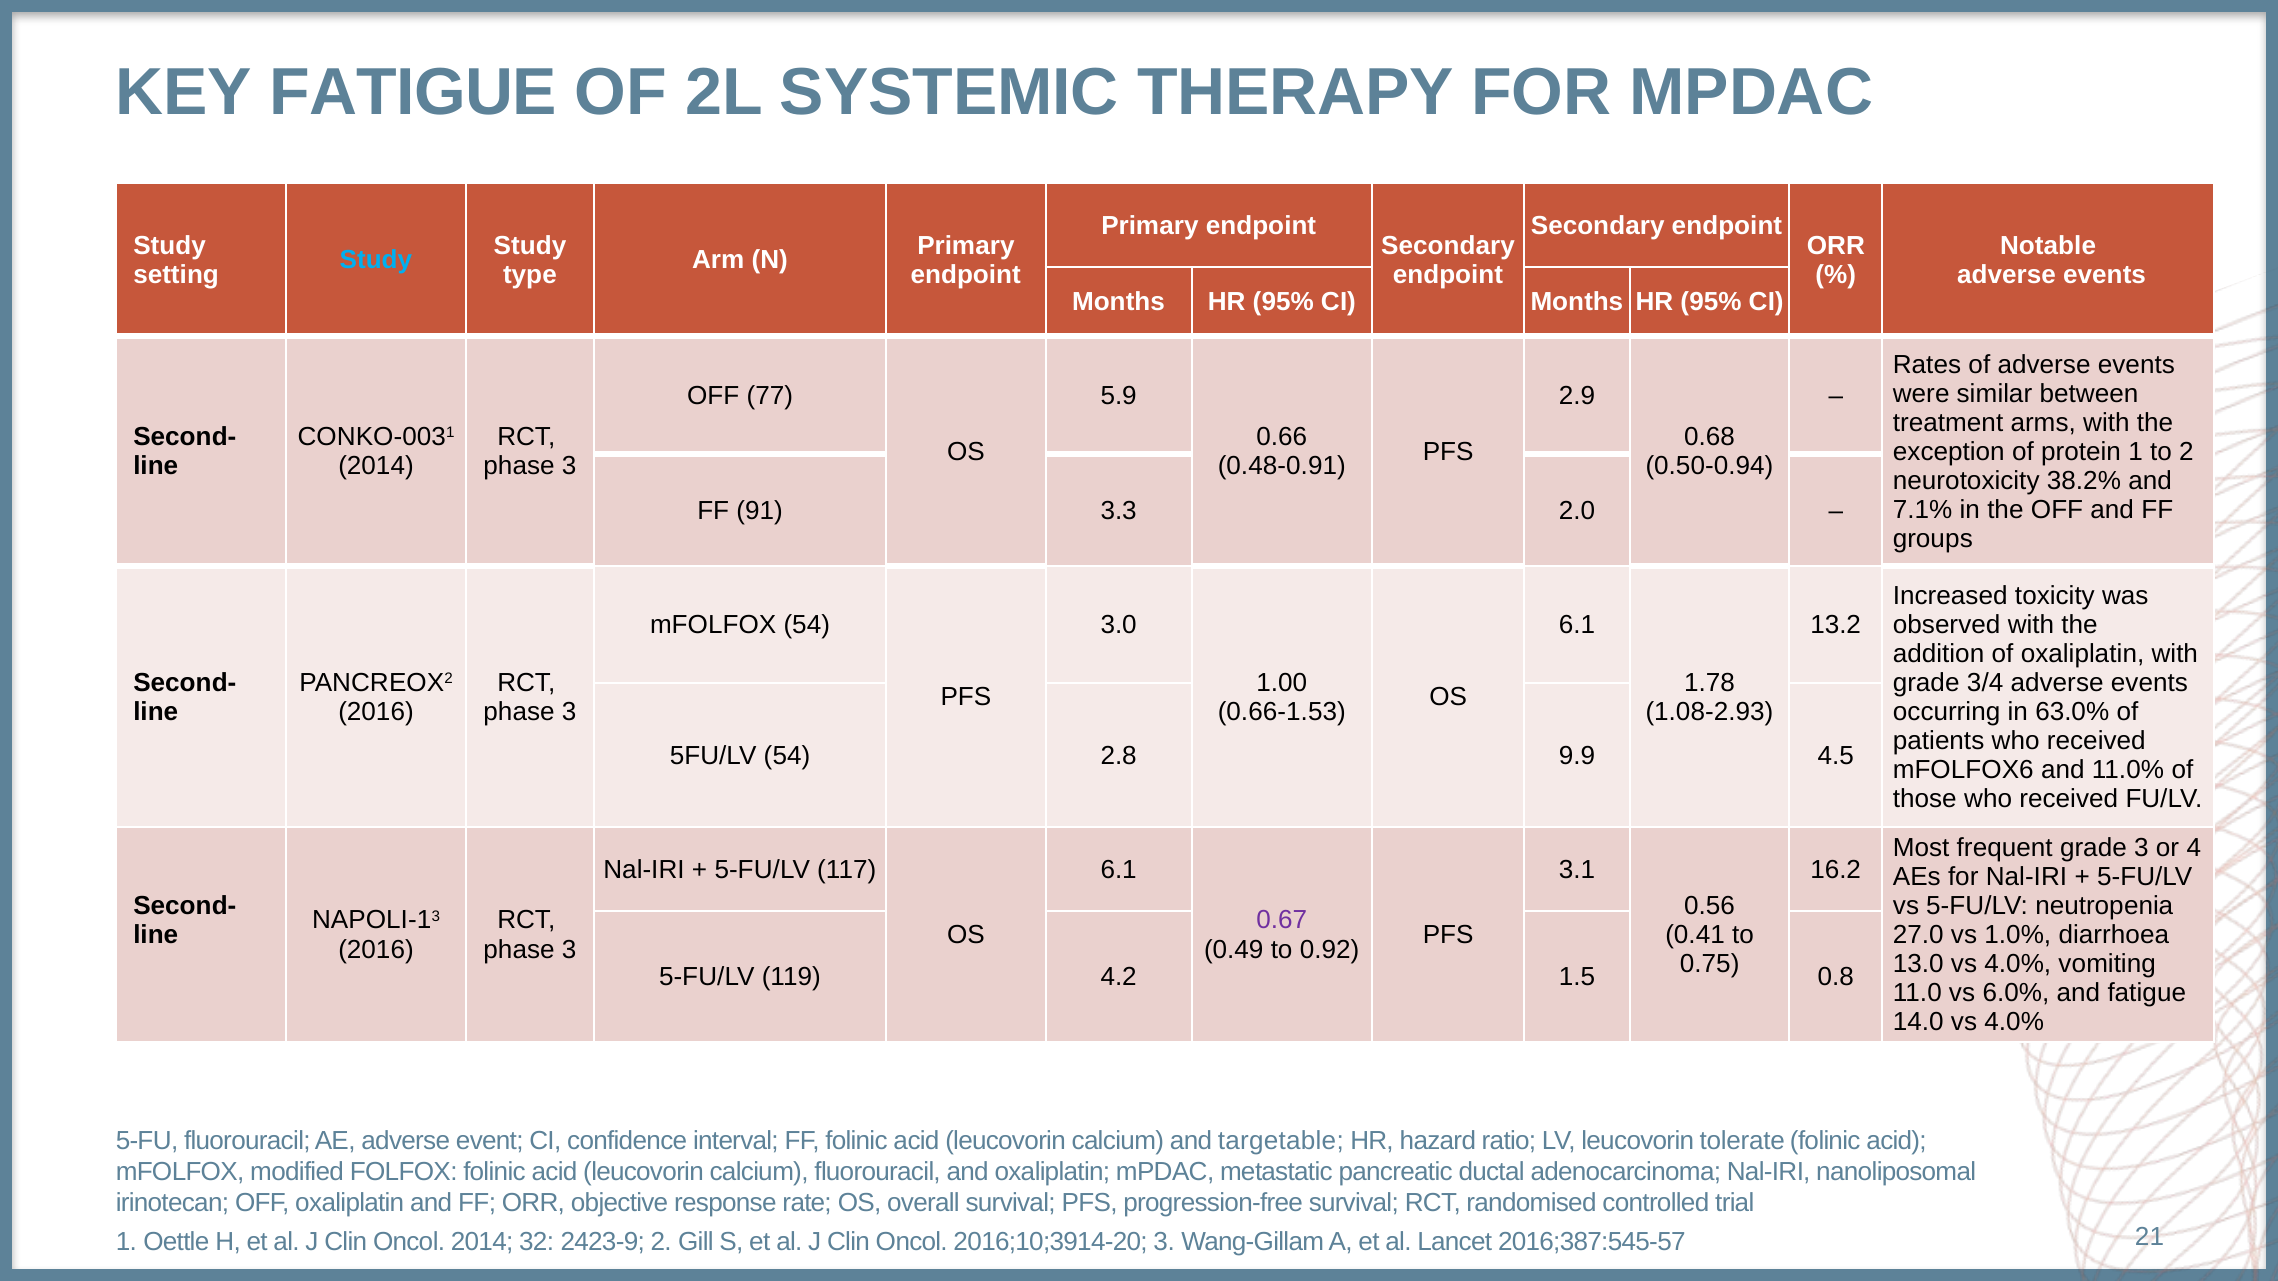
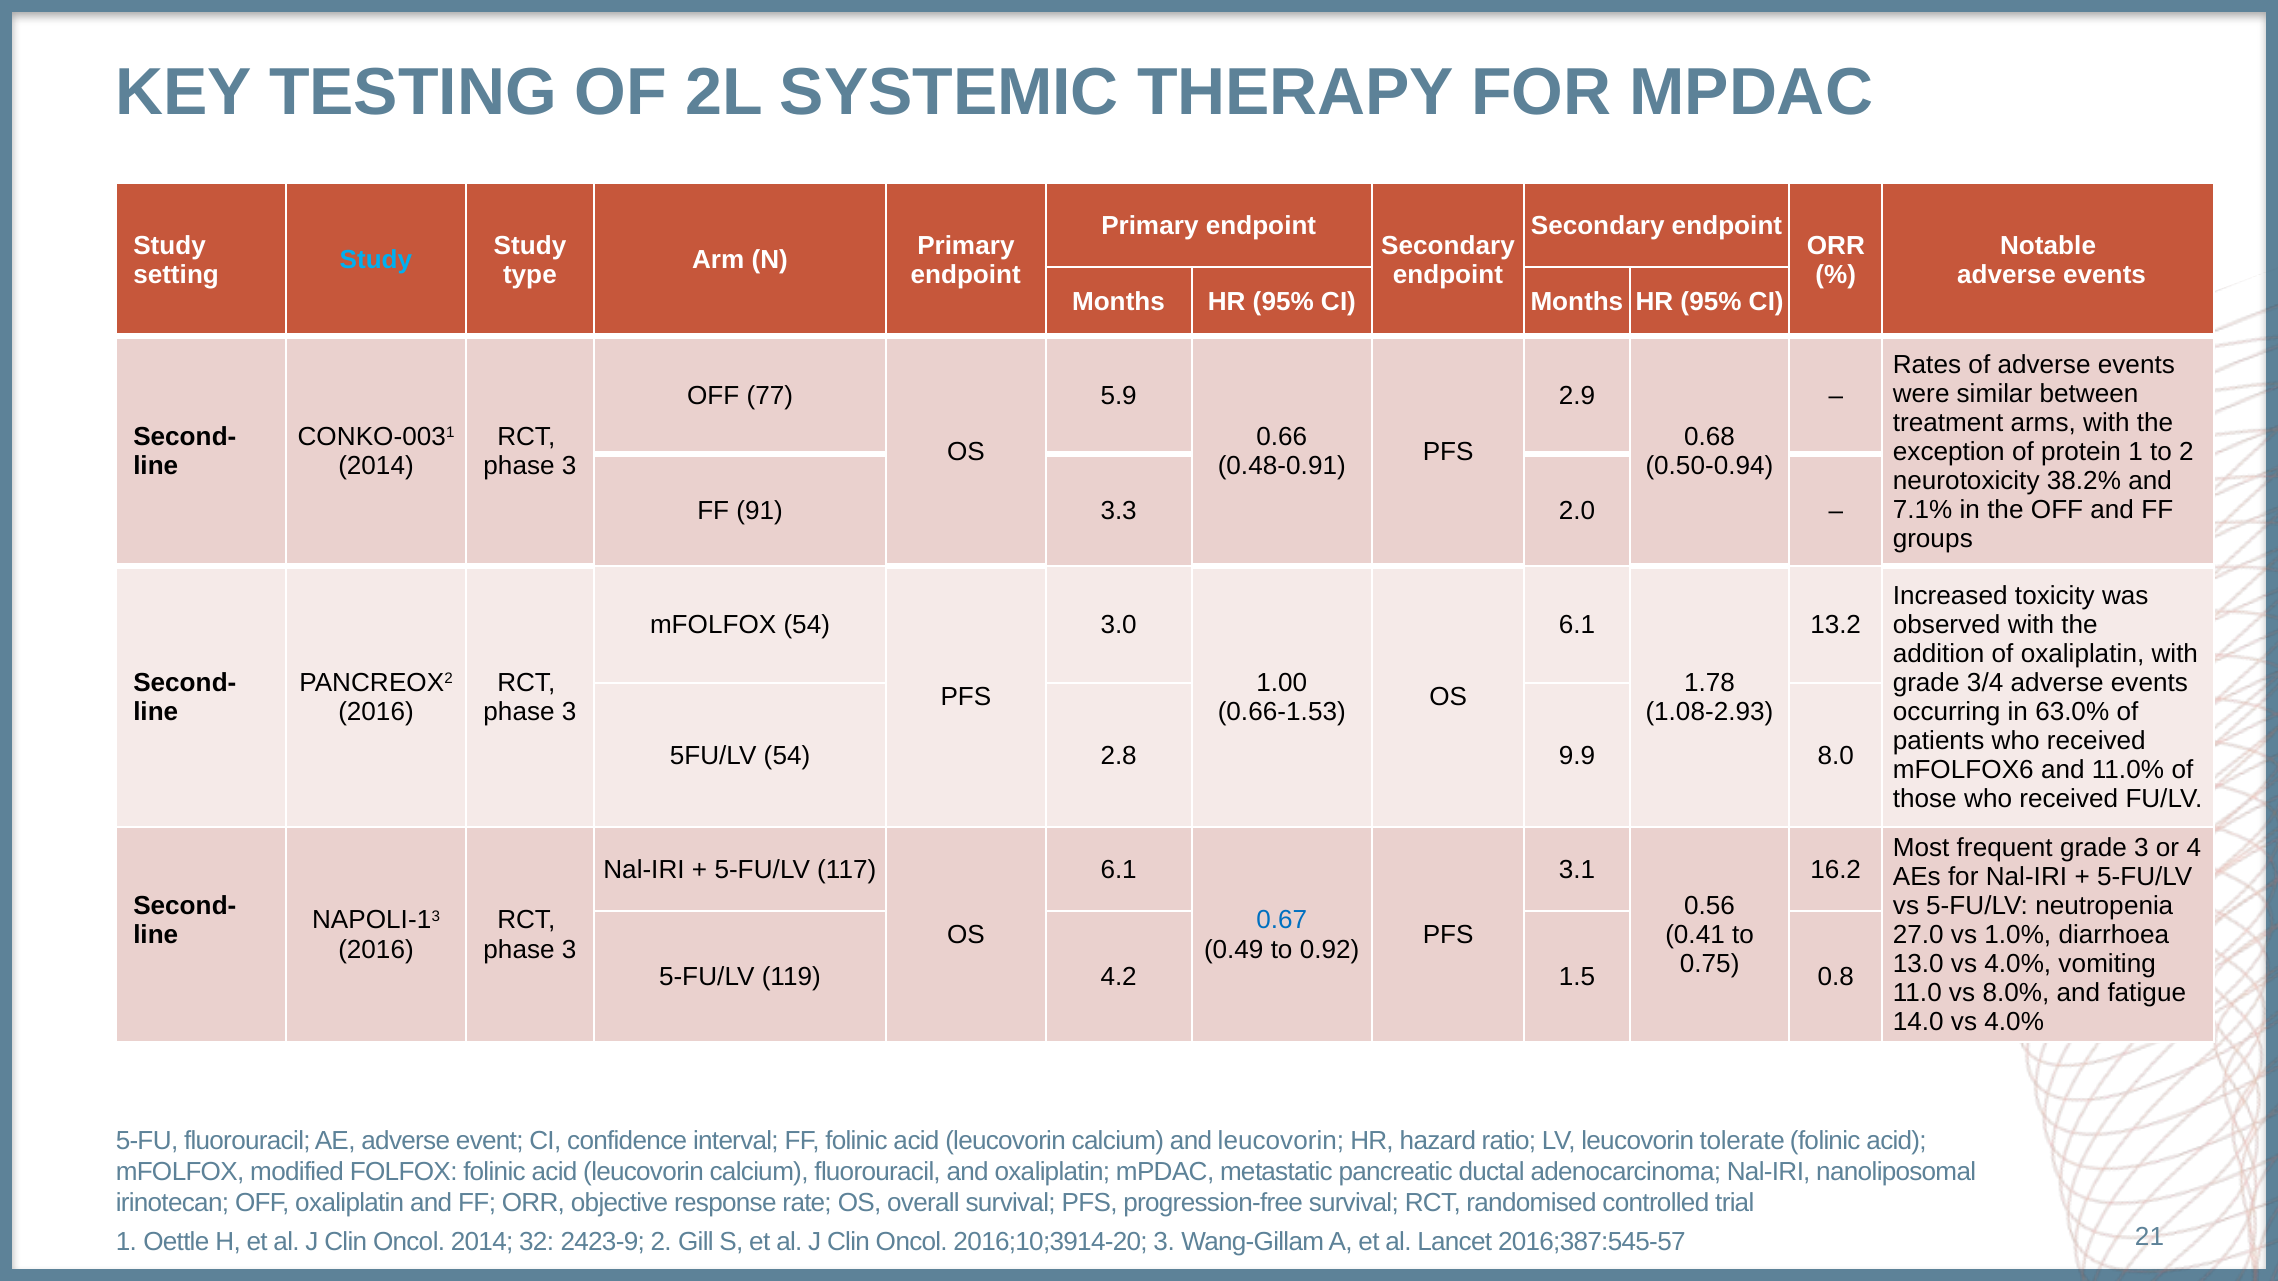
KEY FATIGUE: FATIGUE -> TESTING (413, 93)
4.5: 4.5 -> 8.0 (1836, 756)
0.67 colour: purple -> blue (1282, 921)
6.0%: 6.0% -> 8.0% (2016, 993)
and targetable: targetable -> leucovorin (1281, 1141)
